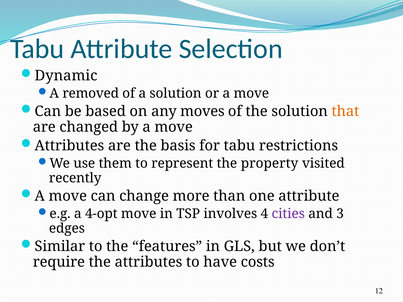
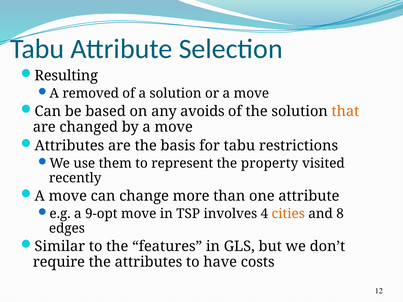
Dynamic: Dynamic -> Resulting (66, 76)
moves: moves -> avoids (202, 112)
4-opt: 4-opt -> 9-opt (101, 214)
cities colour: purple -> orange (288, 214)
3: 3 -> 8 (340, 214)
